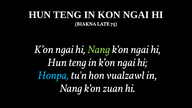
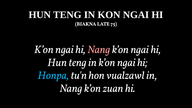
Nang colour: light green -> pink (99, 49)
